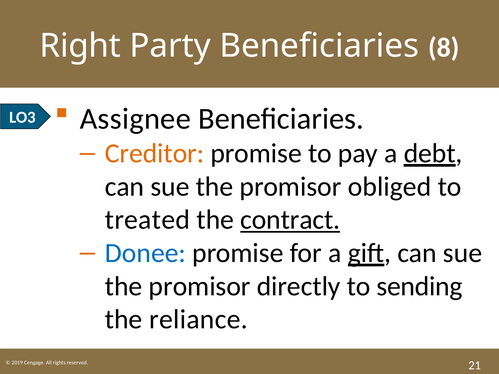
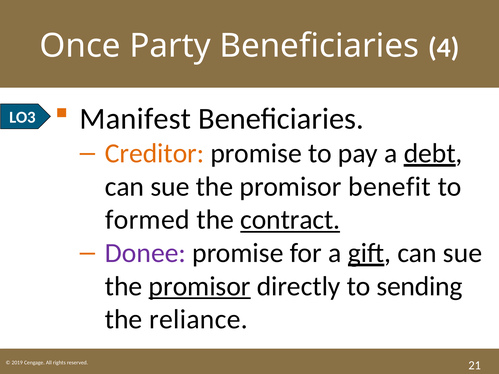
Right: Right -> Once (80, 46)
8: 8 -> 4 (444, 48)
Assignee: Assignee -> Manifest (135, 119)
obliged: obliged -> benefit (389, 187)
treated: treated -> formed (147, 220)
Donee colour: blue -> purple (145, 253)
promisor underline: none -> present (200, 286)
